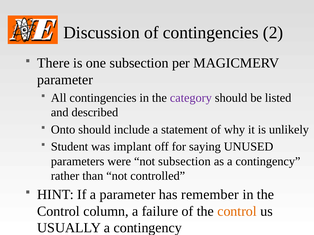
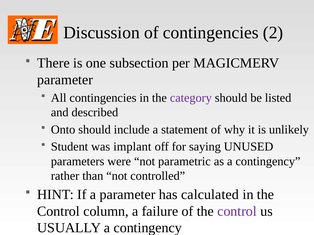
not subsection: subsection -> parametric (184, 162)
remember: remember -> calculated (210, 195)
control colour: orange -> purple (237, 212)
